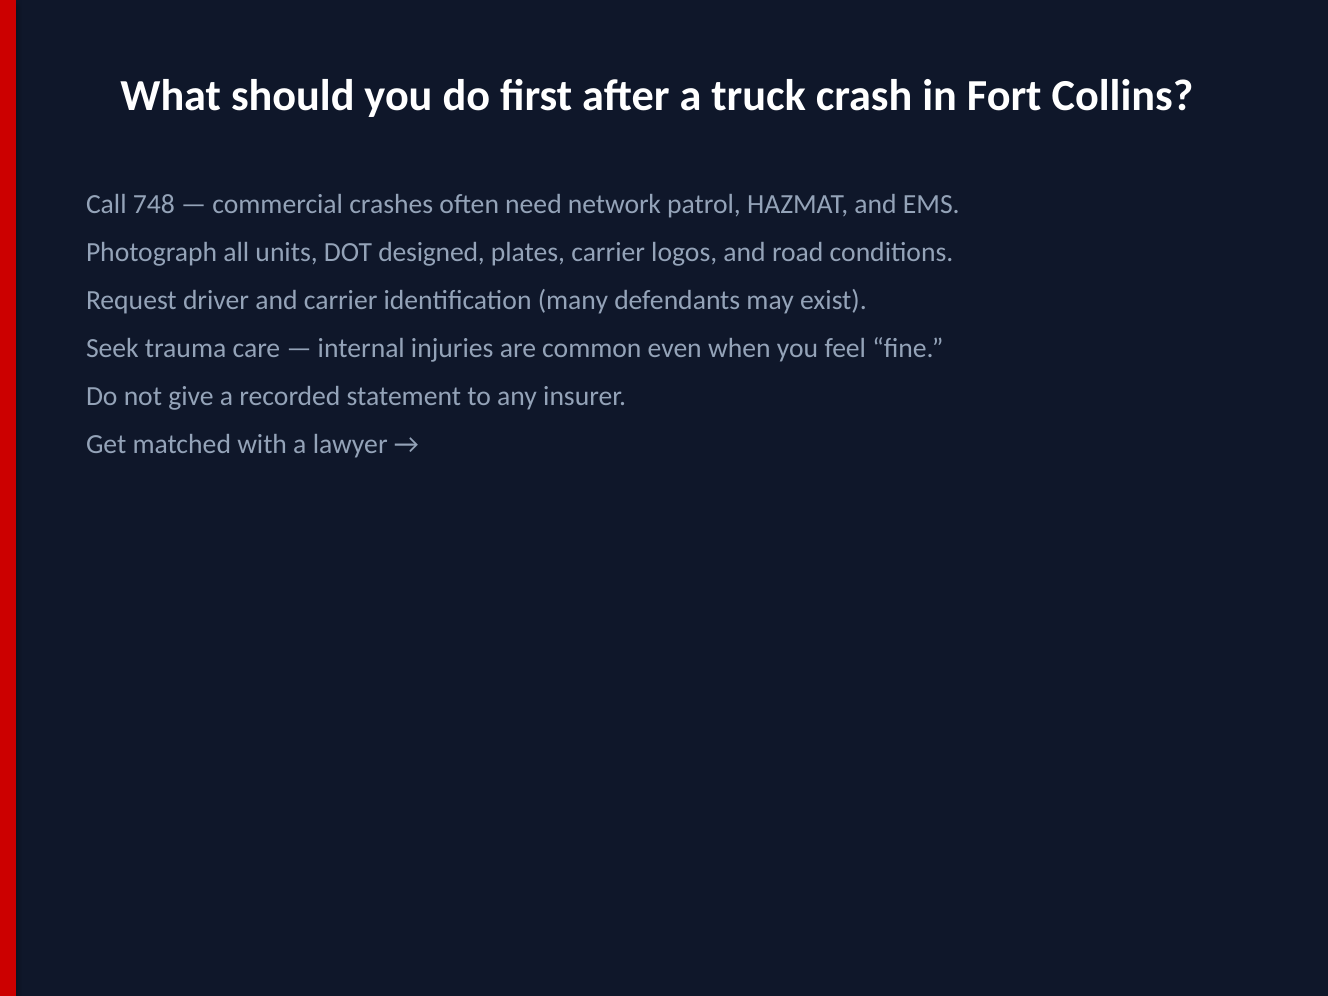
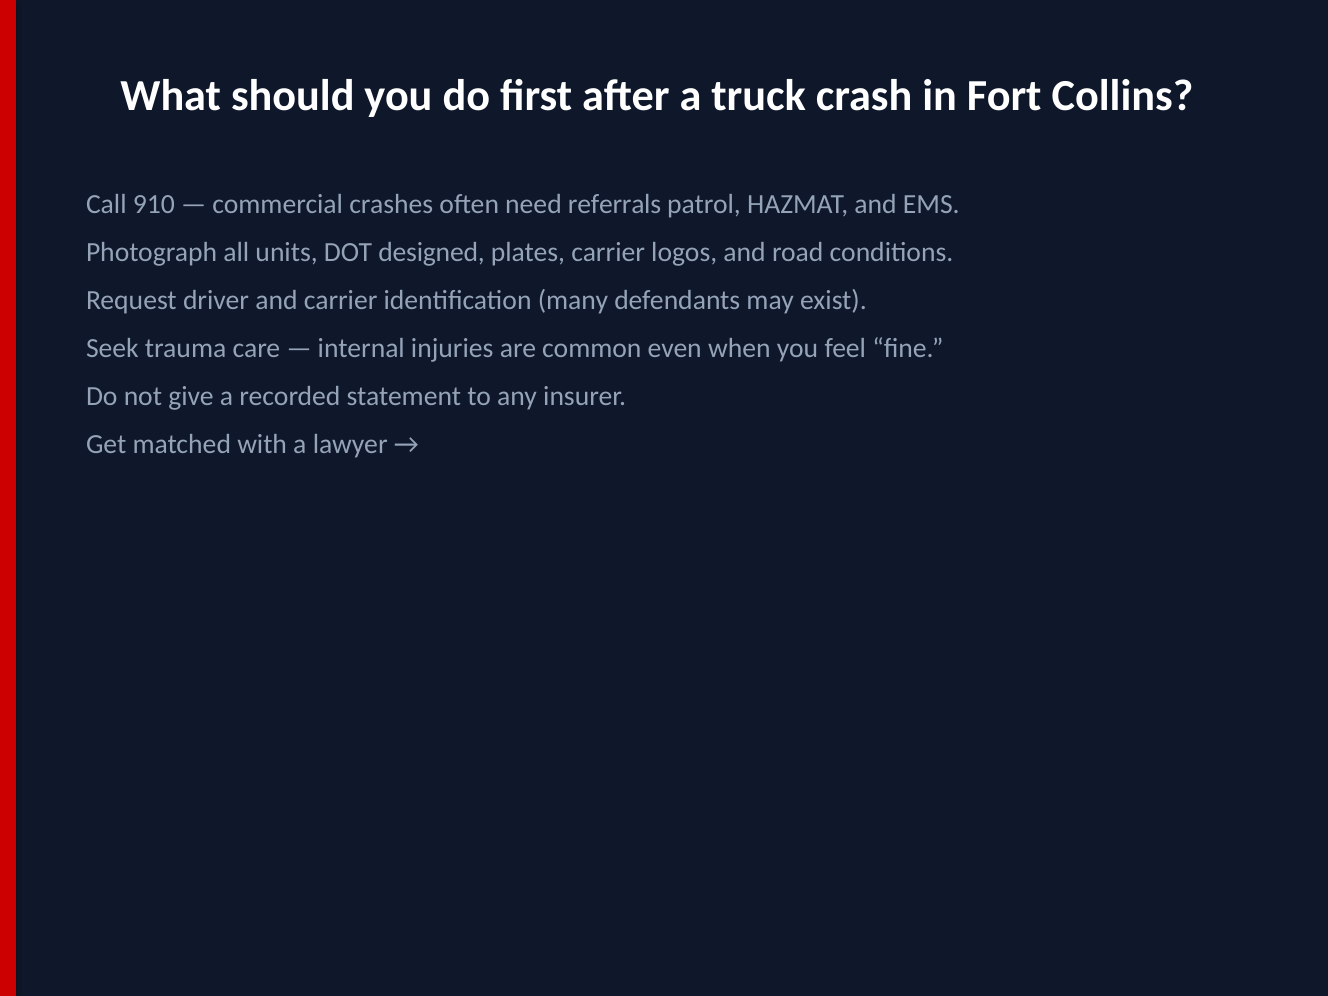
748: 748 -> 910 (154, 204)
network: network -> referrals (615, 204)
